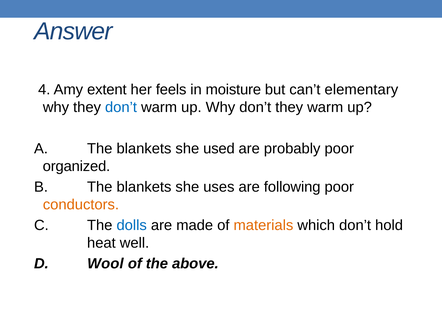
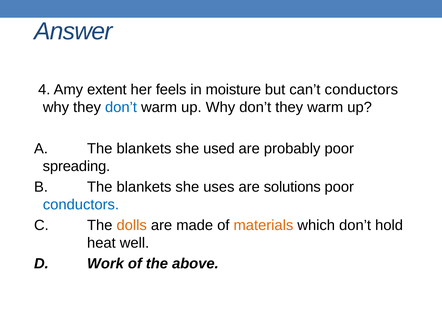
can’t elementary: elementary -> conductors (361, 89)
organized: organized -> spreading (76, 166)
following: following -> solutions (292, 187)
conductors colour: orange -> blue (81, 204)
dolls colour: blue -> orange (132, 225)
Wool: Wool -> Work (105, 263)
